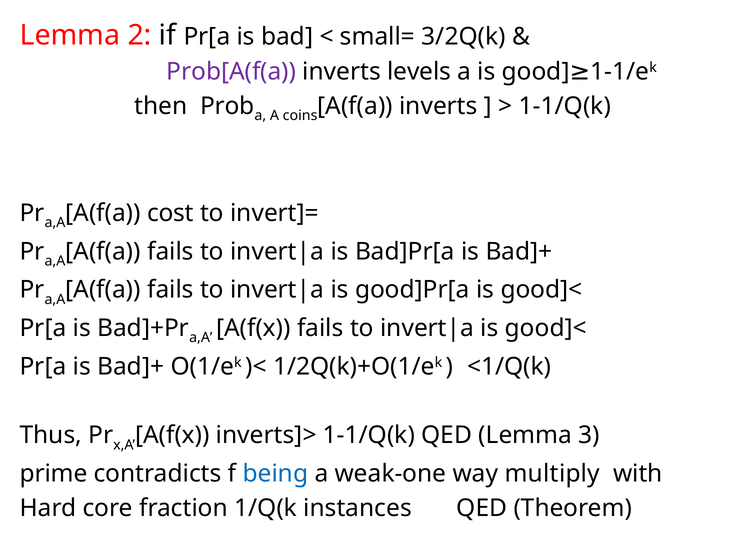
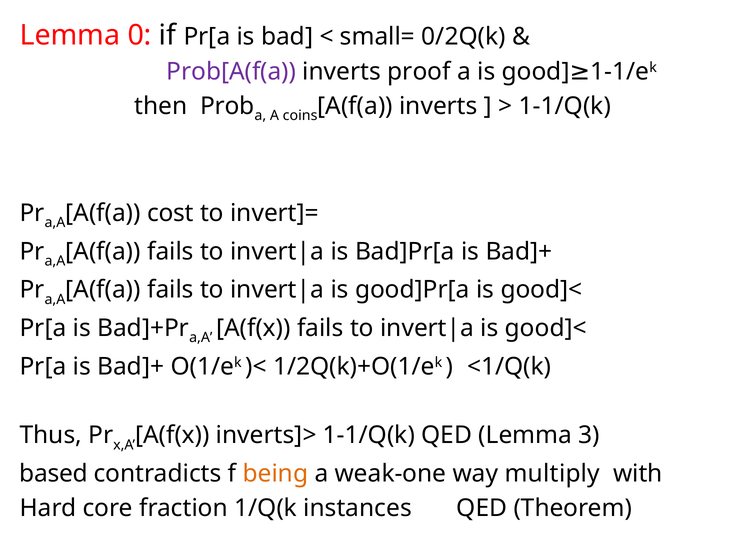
2: 2 -> 0 (140, 35)
3/2Q(k: 3/2Q(k -> 0/2Q(k (463, 36)
levels: levels -> proof (419, 72)
prime: prime -> based (54, 474)
being colour: blue -> orange (275, 474)
